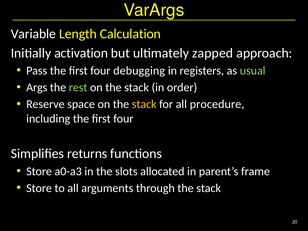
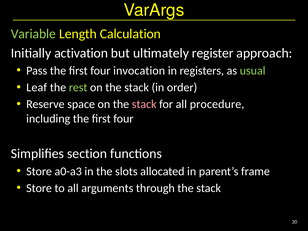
Variable colour: white -> light green (33, 34)
zapped: zapped -> register (213, 53)
debugging: debugging -> invocation (139, 71)
Args: Args -> Leaf (37, 87)
stack colour: yellow -> pink (144, 104)
returns: returns -> section (87, 154)
